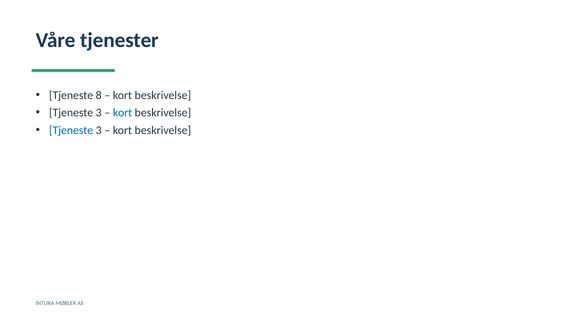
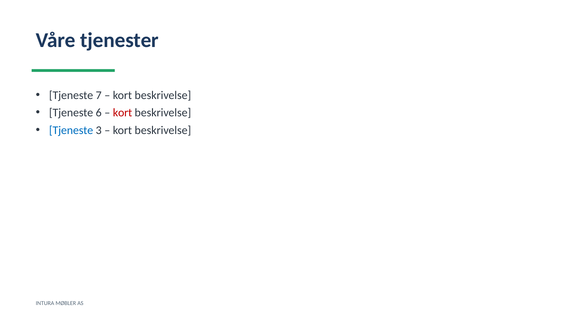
8: 8 -> 7 (99, 95)
3: 3 -> 6 (99, 113)
kort colour: blue -> red (122, 113)
